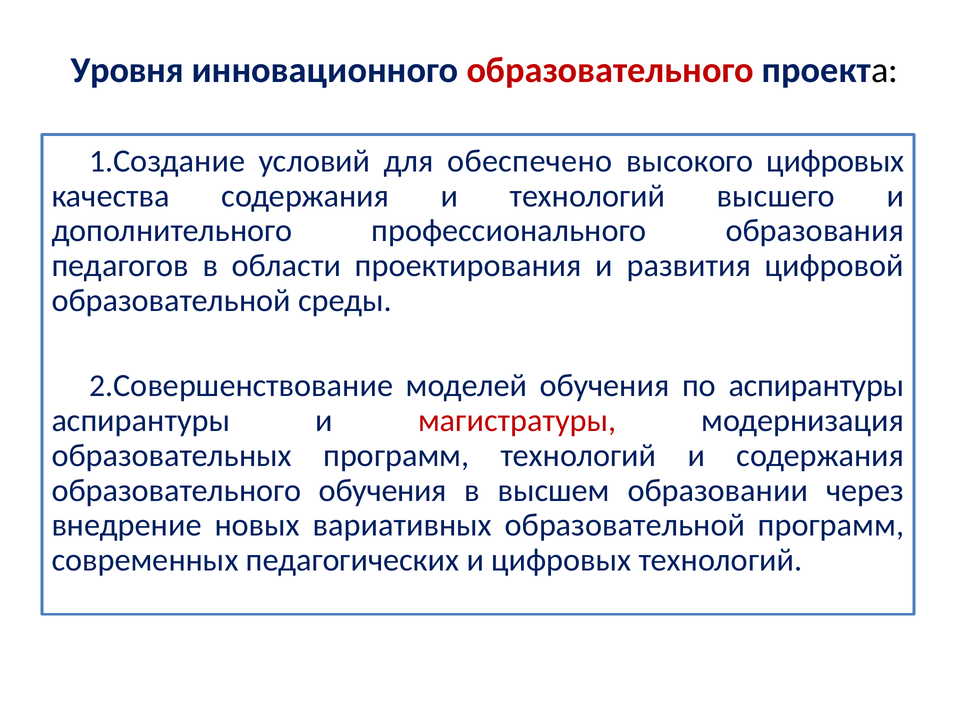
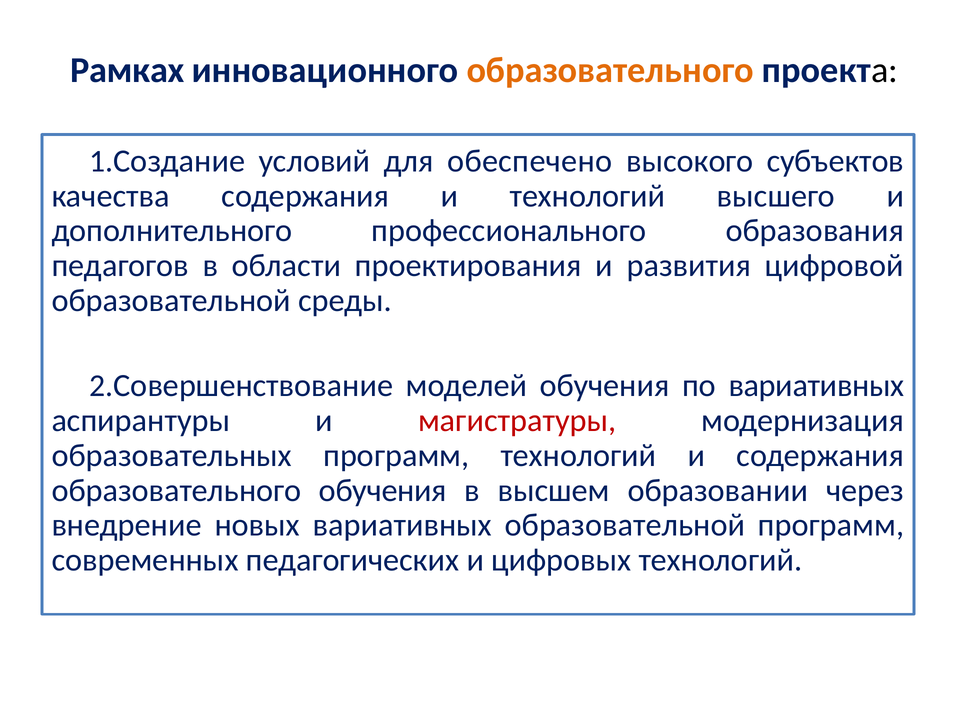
Уровня: Уровня -> Рамках (127, 70)
образовательного colour: red -> orange (610, 70)
высокого цифровых: цифровых -> субъектов (835, 161)
по аспирантуры: аспирантуры -> вариативных (816, 386)
